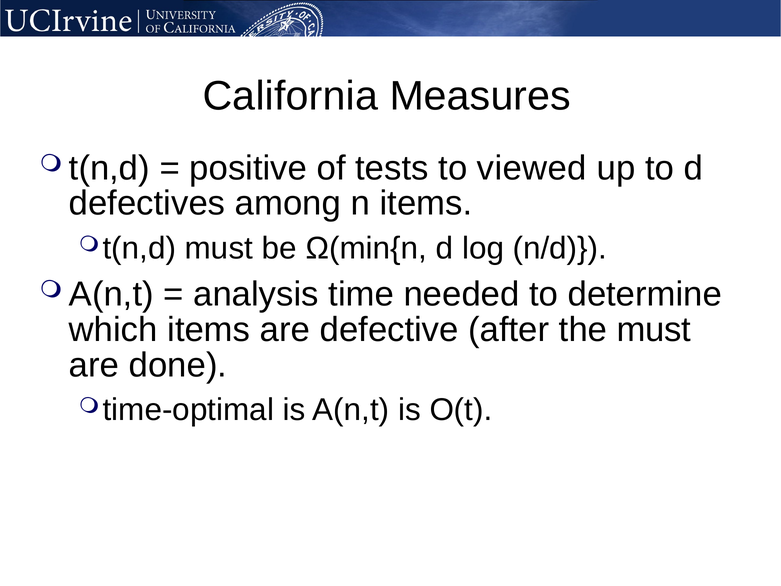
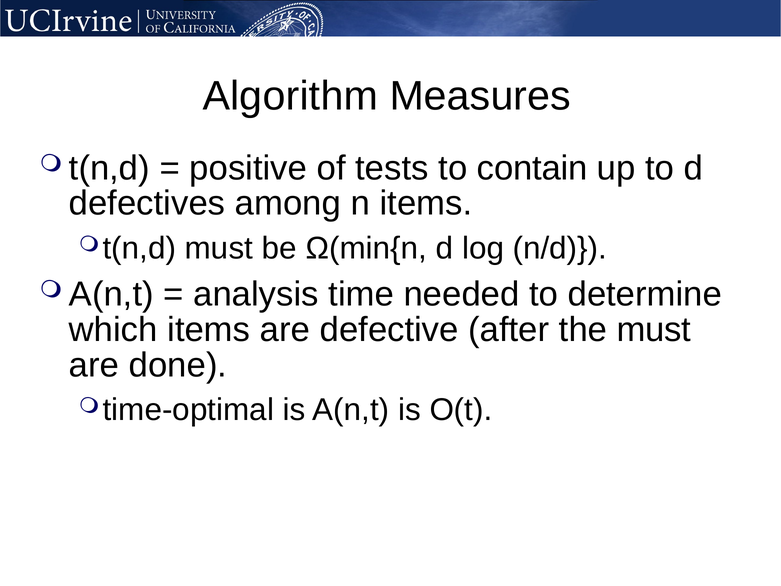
California: California -> Algorithm (290, 96)
viewed: viewed -> contain (532, 168)
